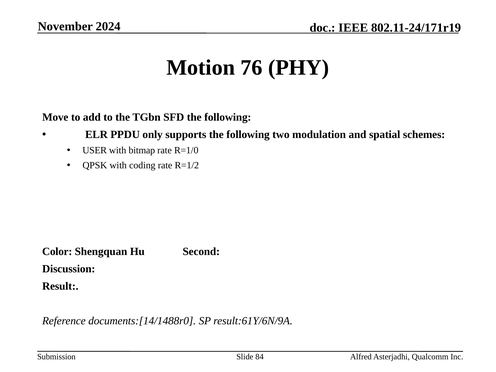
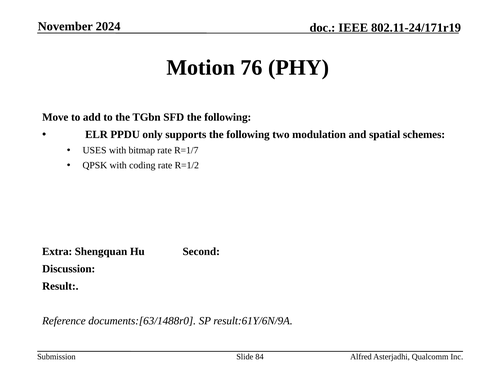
USER: USER -> USES (95, 150)
R=1/0: R=1/0 -> R=1/7 (186, 150)
Color: Color -> Extra (57, 252)
documents:[14/1488r0: documents:[14/1488r0 -> documents:[63/1488r0 (142, 321)
